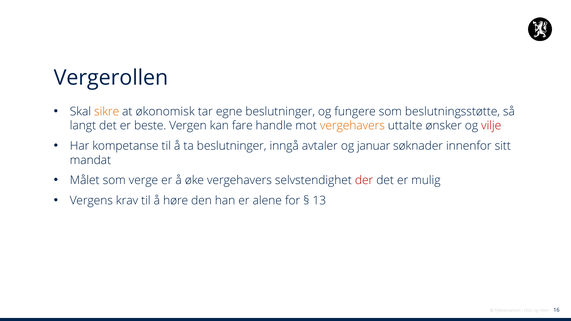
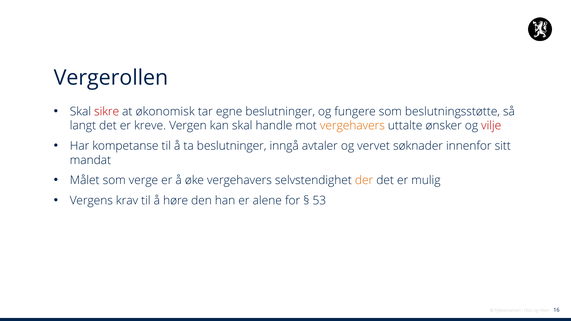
sikre colour: orange -> red (107, 111)
beste: beste -> kreve (150, 126)
kan fare: fare -> skal (242, 126)
januar: januar -> vervet (374, 146)
der colour: red -> orange (364, 181)
13: 13 -> 53 (319, 201)
